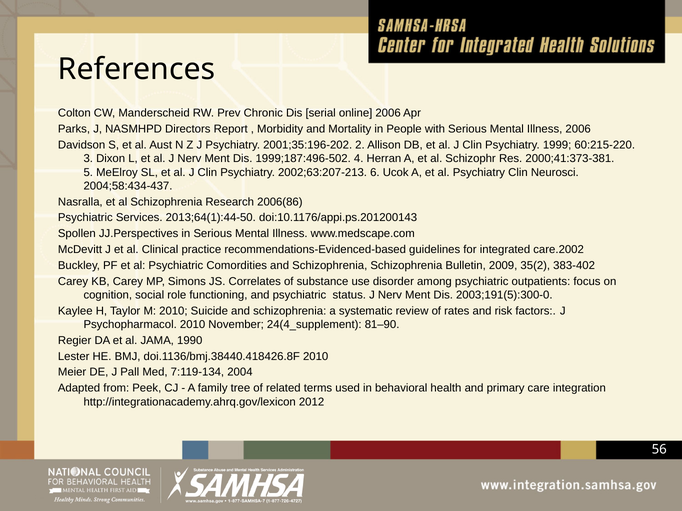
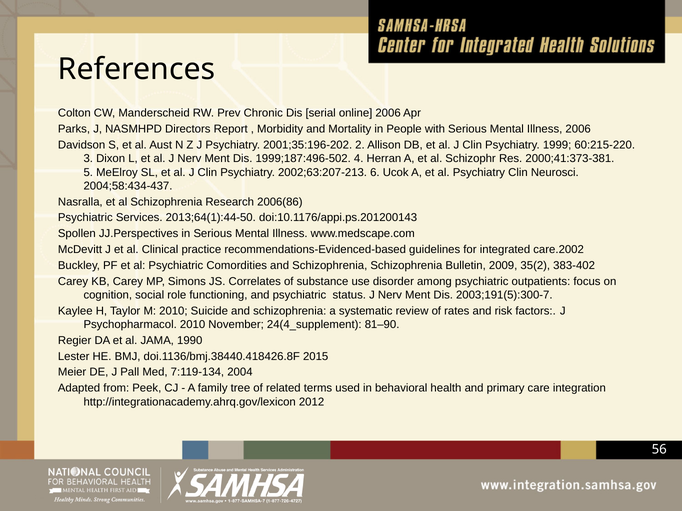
2003;191(5):300-0: 2003;191(5):300-0 -> 2003;191(5):300-7 (504, 295)
doi.1136/bmj.38440.418426.8F 2010: 2010 -> 2015 (316, 357)
